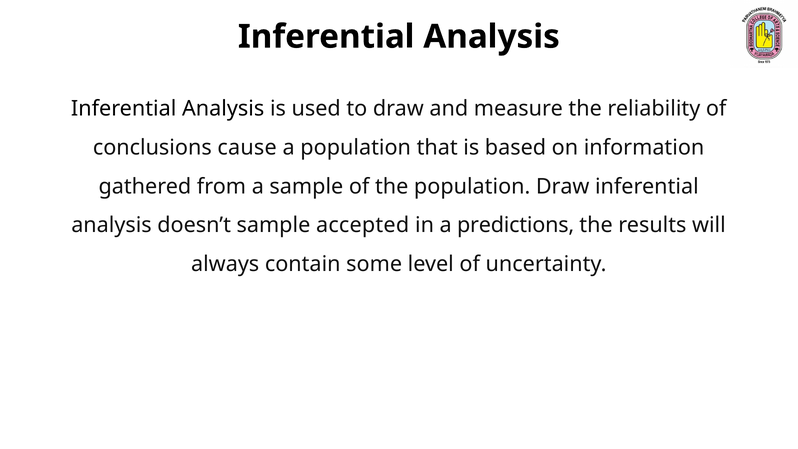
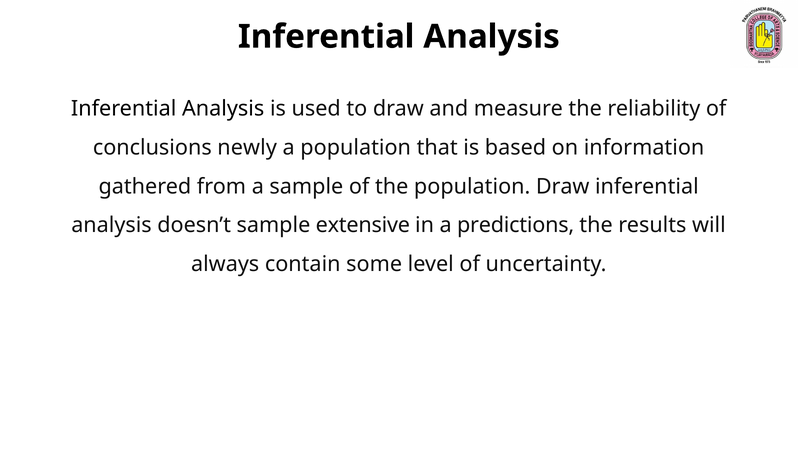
cause: cause -> newly (247, 147)
accepted: accepted -> extensive (363, 225)
